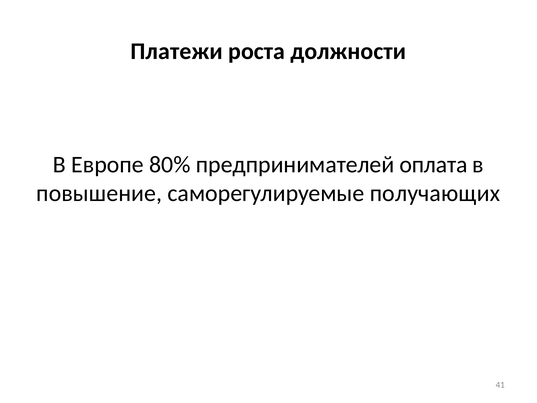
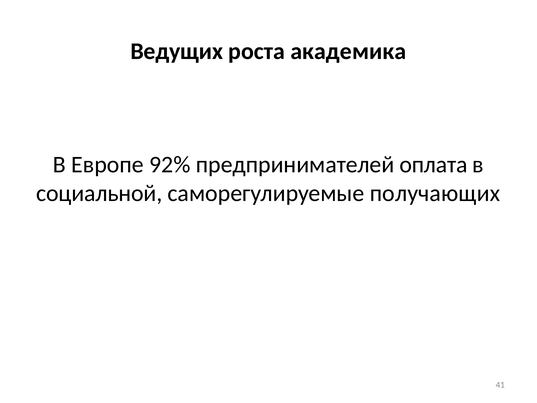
Платежи: Платежи -> Ведущих (177, 51)
должности: должности -> академика (348, 51)
80%: 80% -> 92% (170, 165)
повышение: повышение -> социальной (99, 193)
